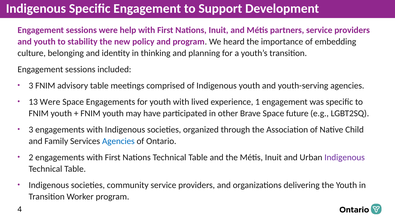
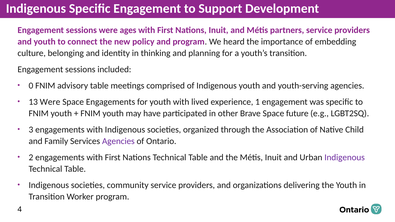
help: help -> ages (128, 30)
stability: stability -> connect (83, 42)
3: 3 -> 0 (31, 86)
Agencies colour: blue -> purple (118, 141)
